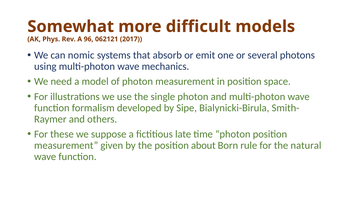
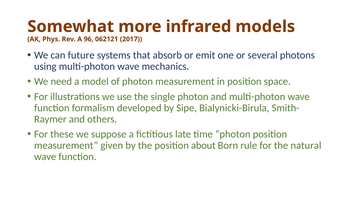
difficult: difficult -> infrared (199, 27)
nomic: nomic -> future (81, 55)
